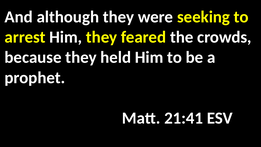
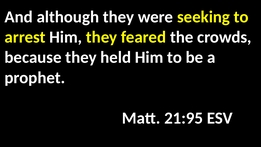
21:41: 21:41 -> 21:95 (184, 118)
